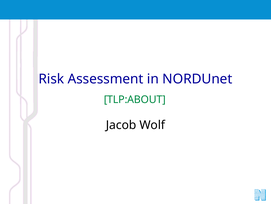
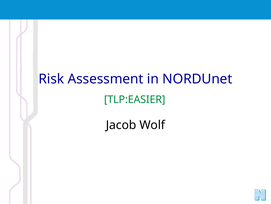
TLP:ABOUT: TLP:ABOUT -> TLP:EASIER (135, 99)
